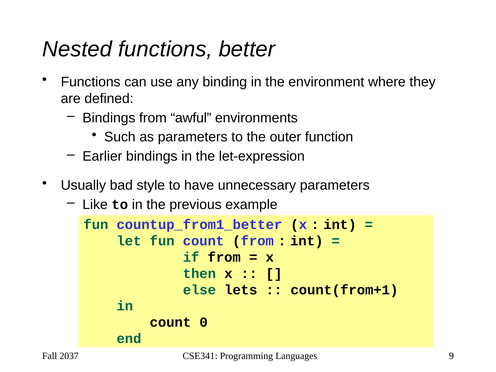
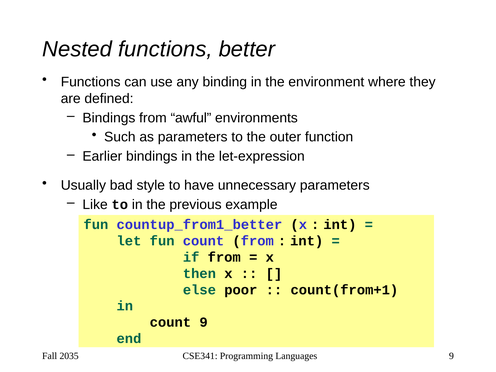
lets: lets -> poor (241, 290)
count 0: 0 -> 9 (204, 322)
2037: 2037 -> 2035 (69, 356)
